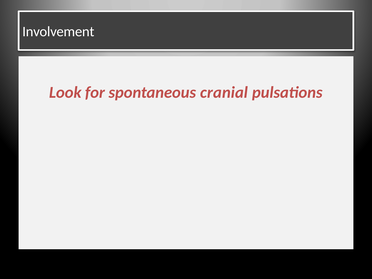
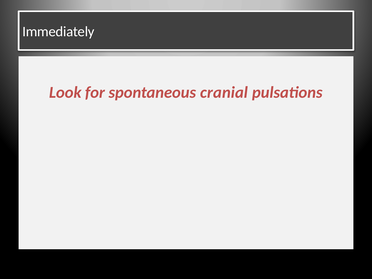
Involvement: Involvement -> Immediately (58, 32)
